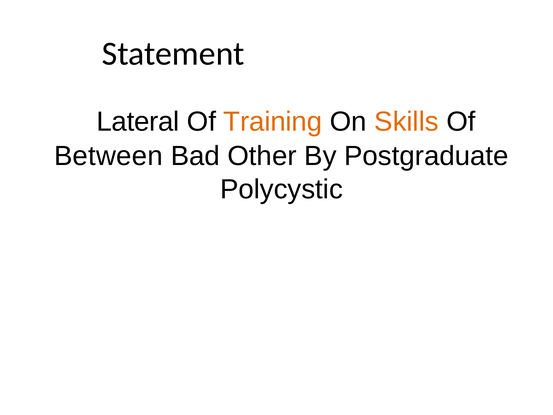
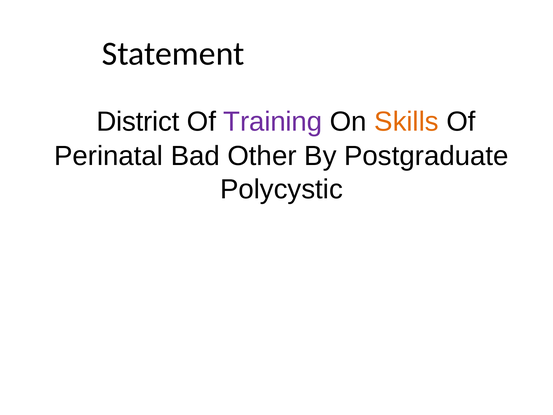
Lateral: Lateral -> District (138, 122)
Training colour: orange -> purple (273, 122)
Between: Between -> Perinatal (109, 156)
